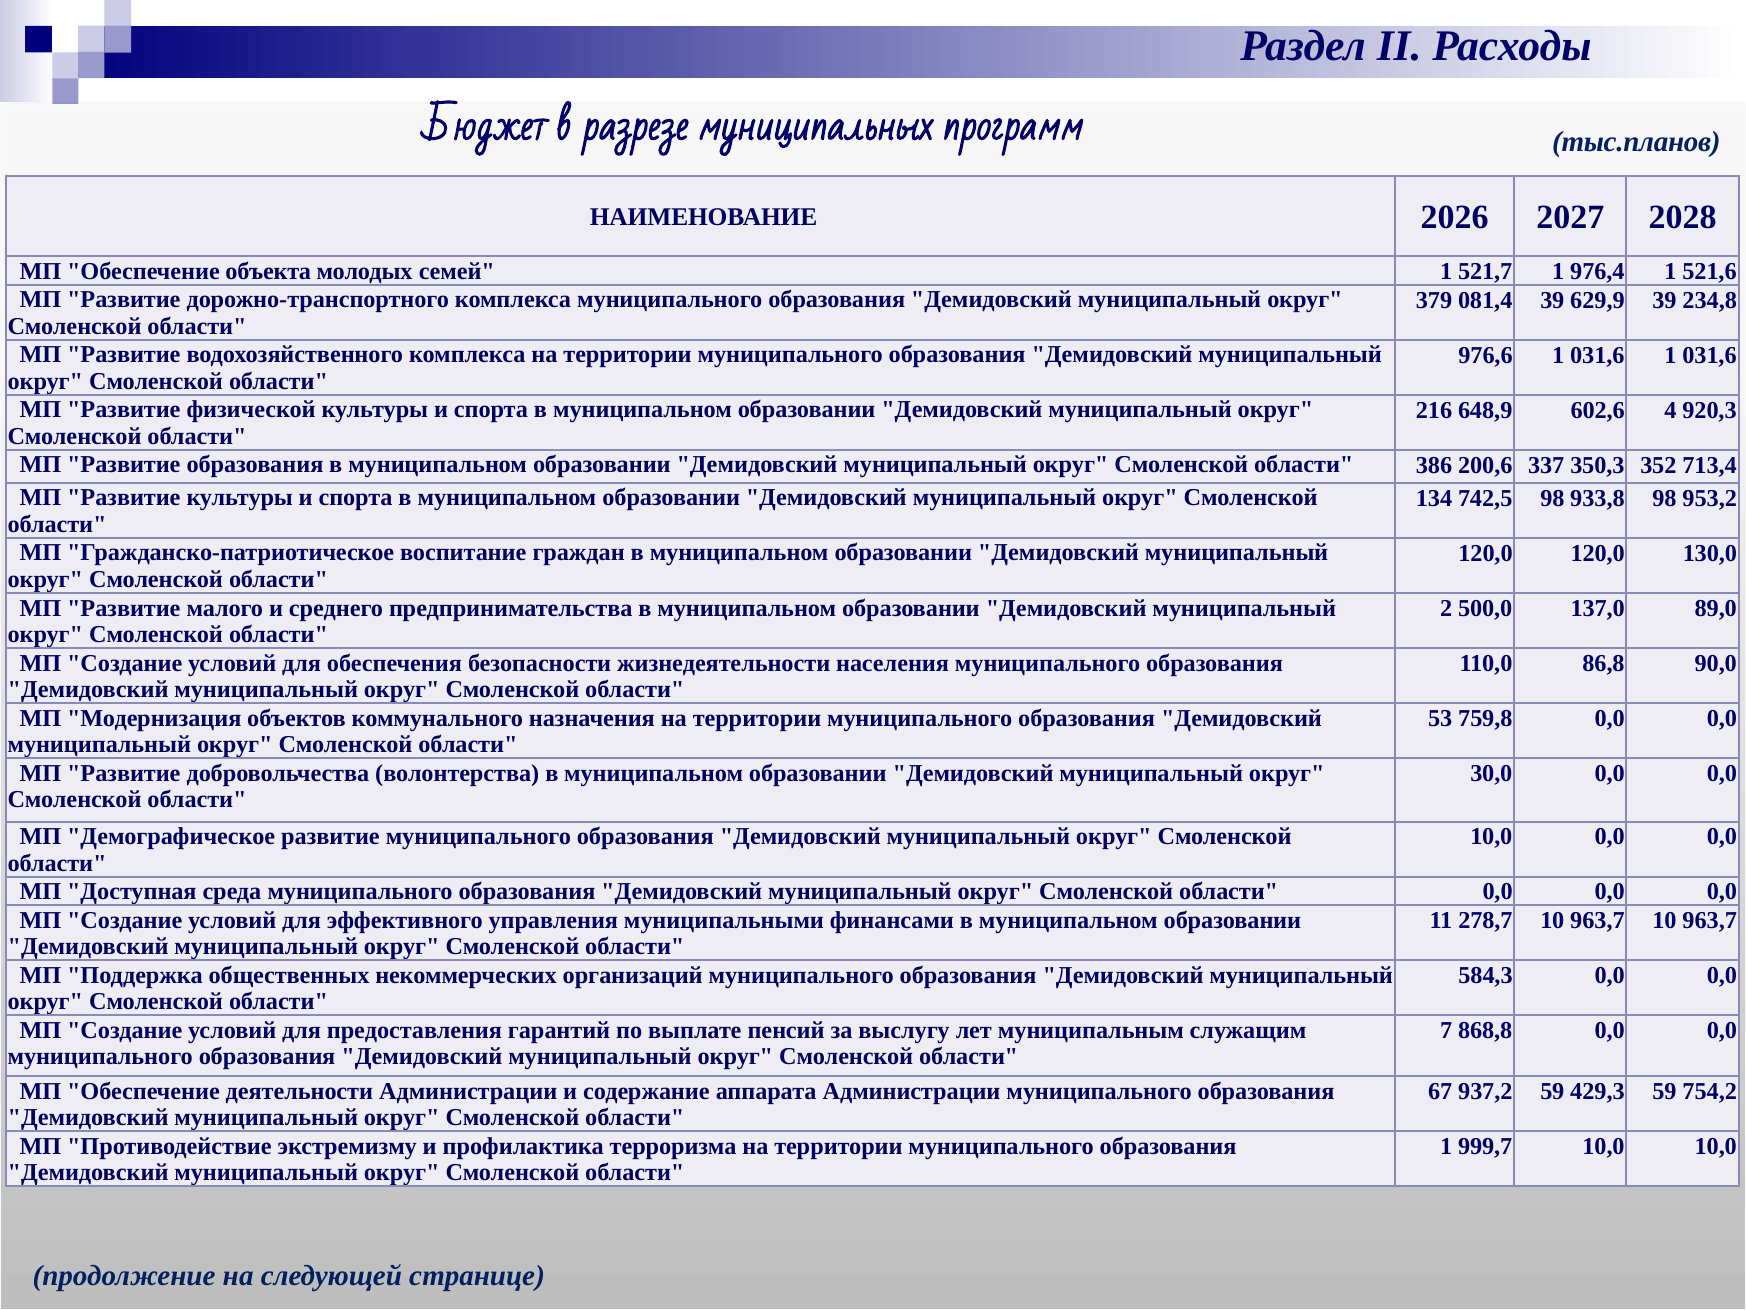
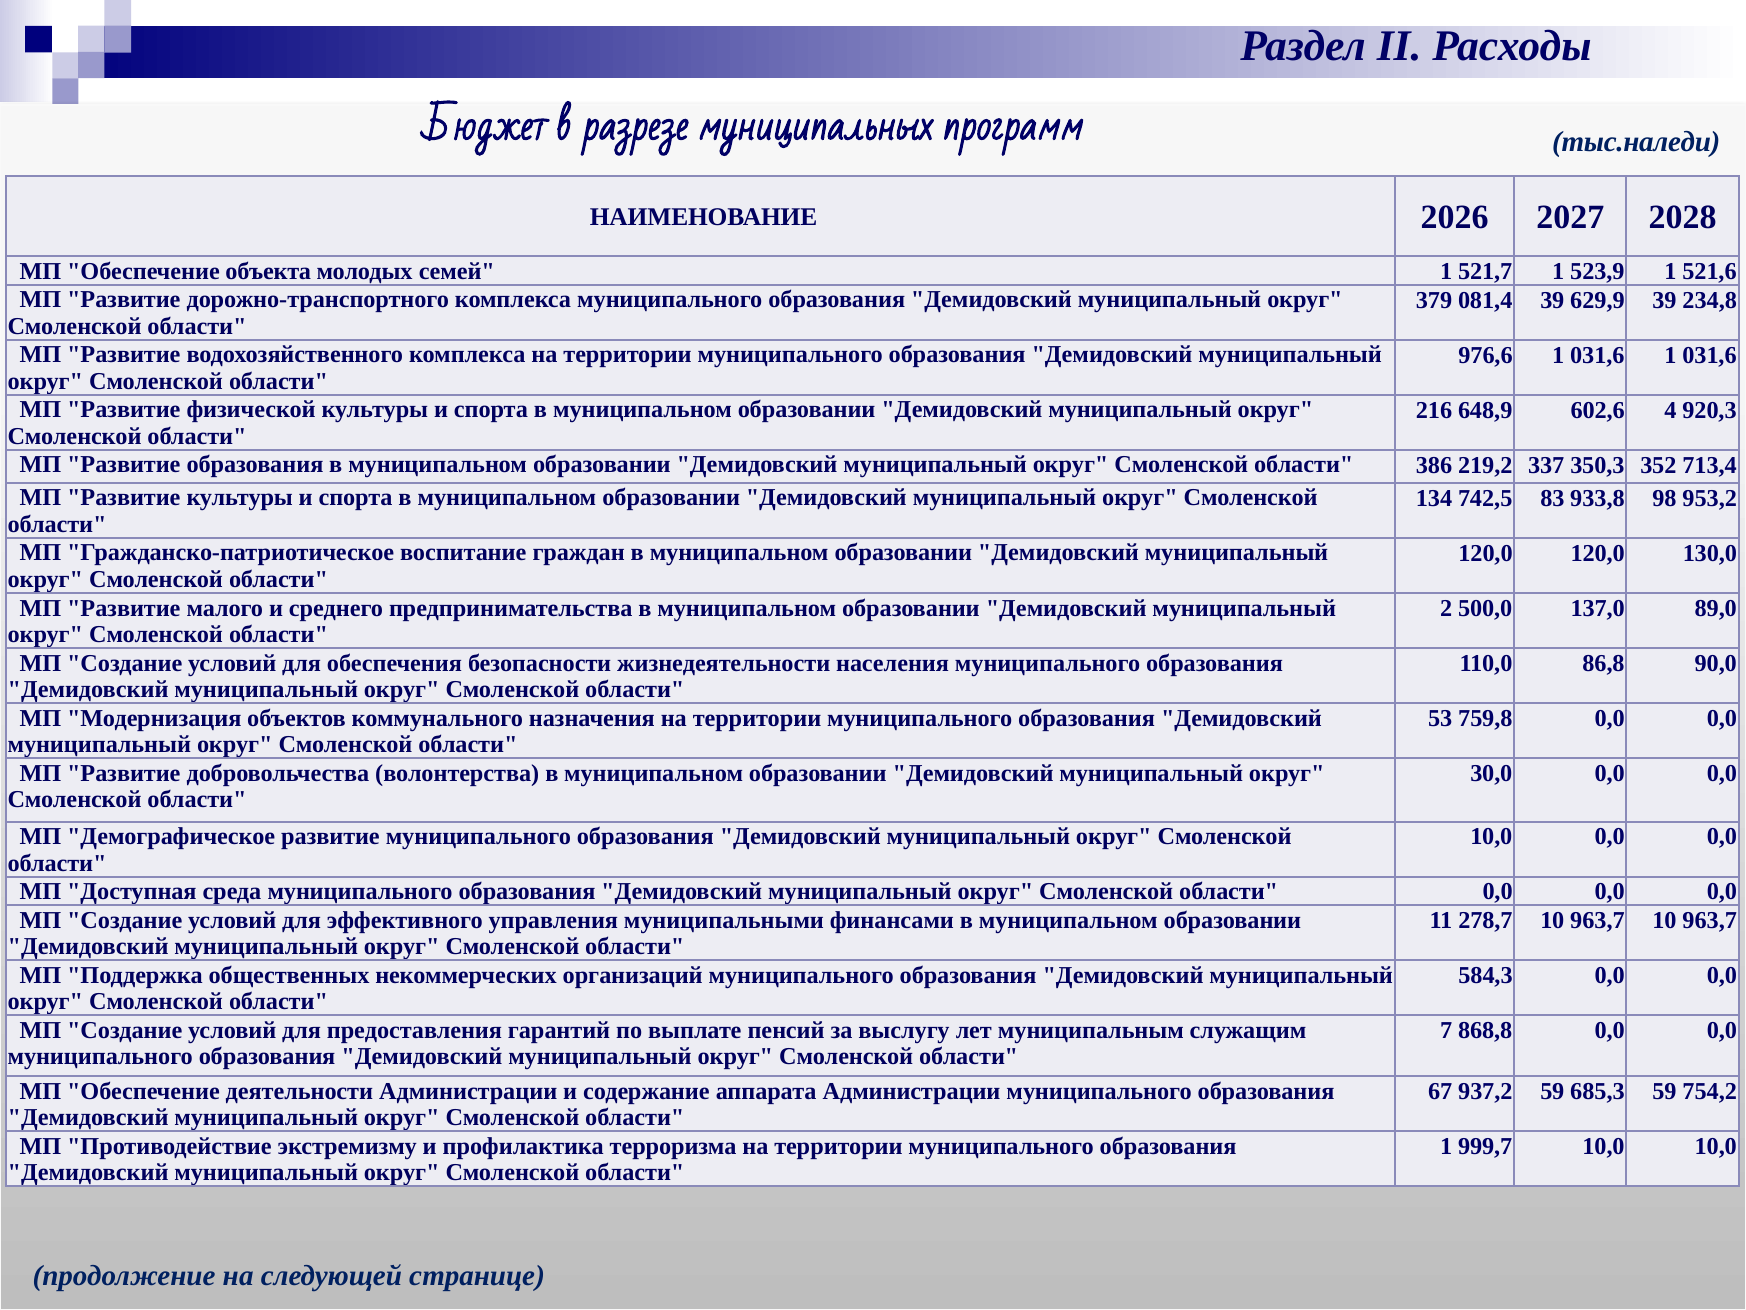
тыс.планов: тыс.планов -> тыс.наледи (1636, 142)
976,4: 976,4 -> 523,9 (1597, 271)
200,6: 200,6 -> 219,2 (1485, 465)
742,5 98: 98 -> 83 (1552, 498)
429,3: 429,3 -> 685,3 (1598, 1091)
